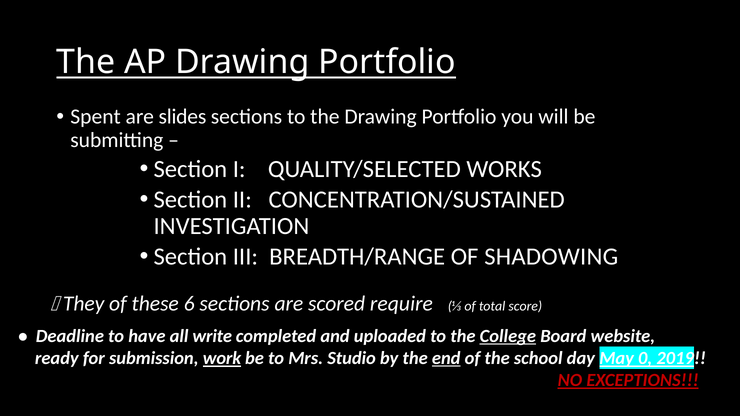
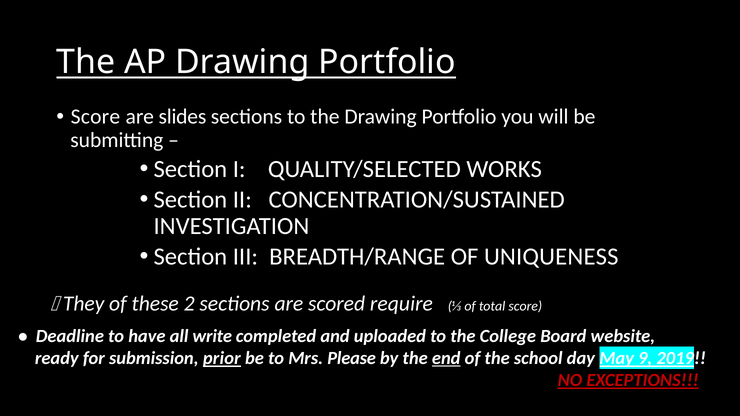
Spent: Spent -> Score (95, 117)
SHADOWING: SHADOWING -> UNIQUENESS (551, 257)
6: 6 -> 2 (189, 304)
College underline: present -> none (508, 336)
work: work -> prior (222, 358)
Studio: Studio -> Please (352, 358)
0: 0 -> 9 (645, 358)
